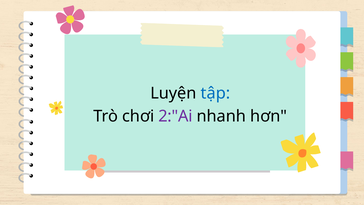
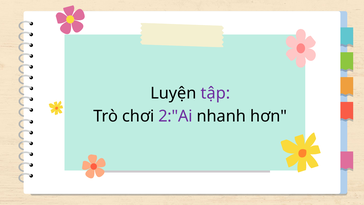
tập colour: blue -> purple (215, 93)
